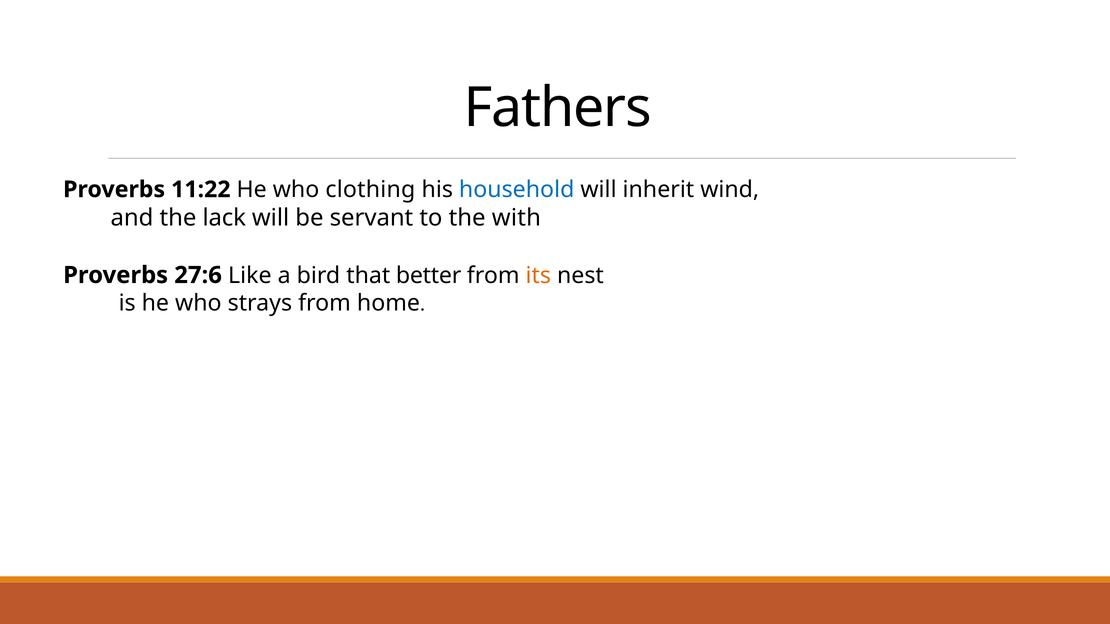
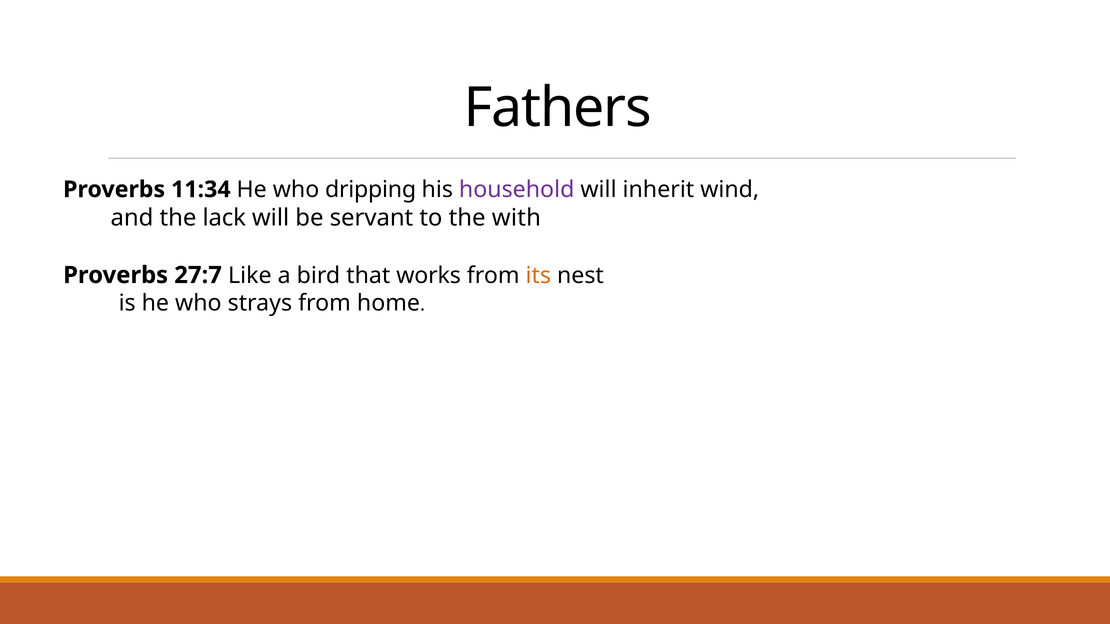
11:22: 11:22 -> 11:34 (201, 190)
clothing: clothing -> dripping (371, 190)
household colour: blue -> purple (517, 190)
27:6: 27:6 -> 27:7 (198, 275)
better: better -> works (429, 276)
